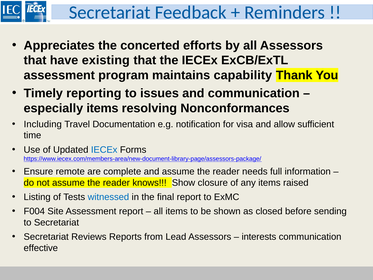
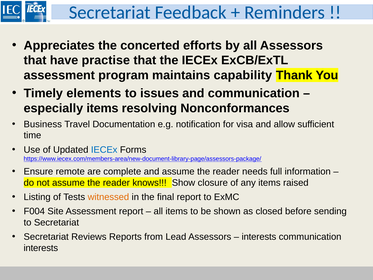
existing: existing -> practise (106, 60)
reporting: reporting -> elements (94, 93)
Including: Including -> Business (43, 124)
witnessed colour: blue -> orange (108, 197)
effective: effective -> interests (41, 248)
